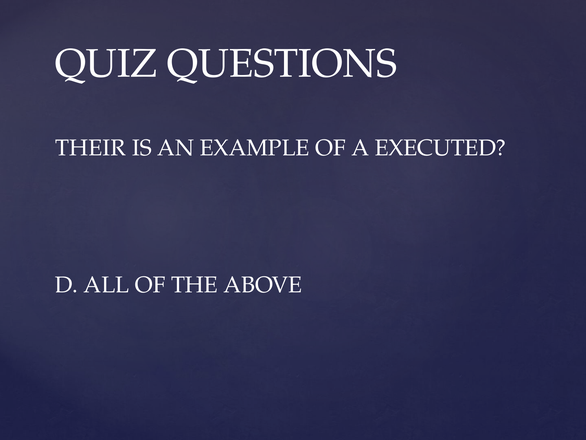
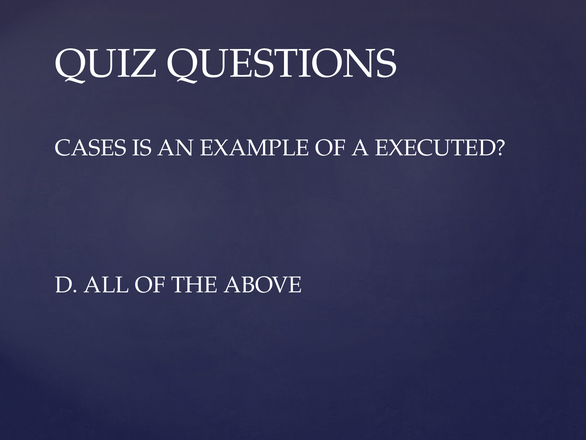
THEIR: THEIR -> CASES (91, 148)
